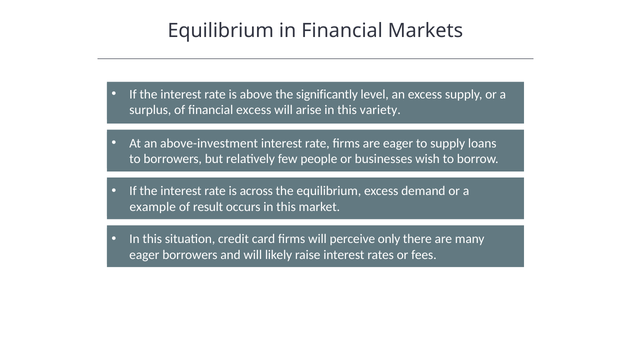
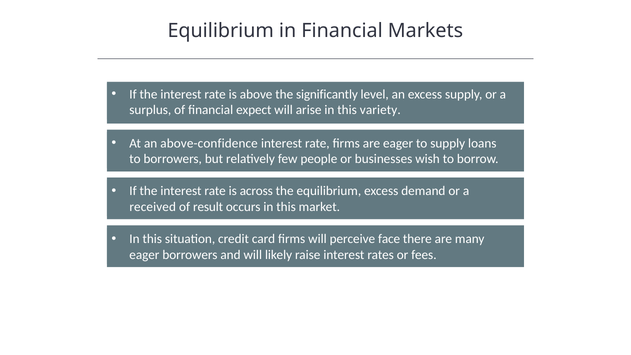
financial excess: excess -> expect (254, 110)
above-investment: above-investment -> above-confidence (209, 143)
example: example -> received (153, 207)
only: only -> face (389, 239)
